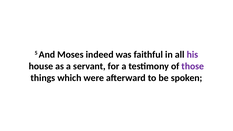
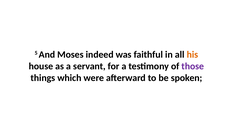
his colour: purple -> orange (192, 55)
